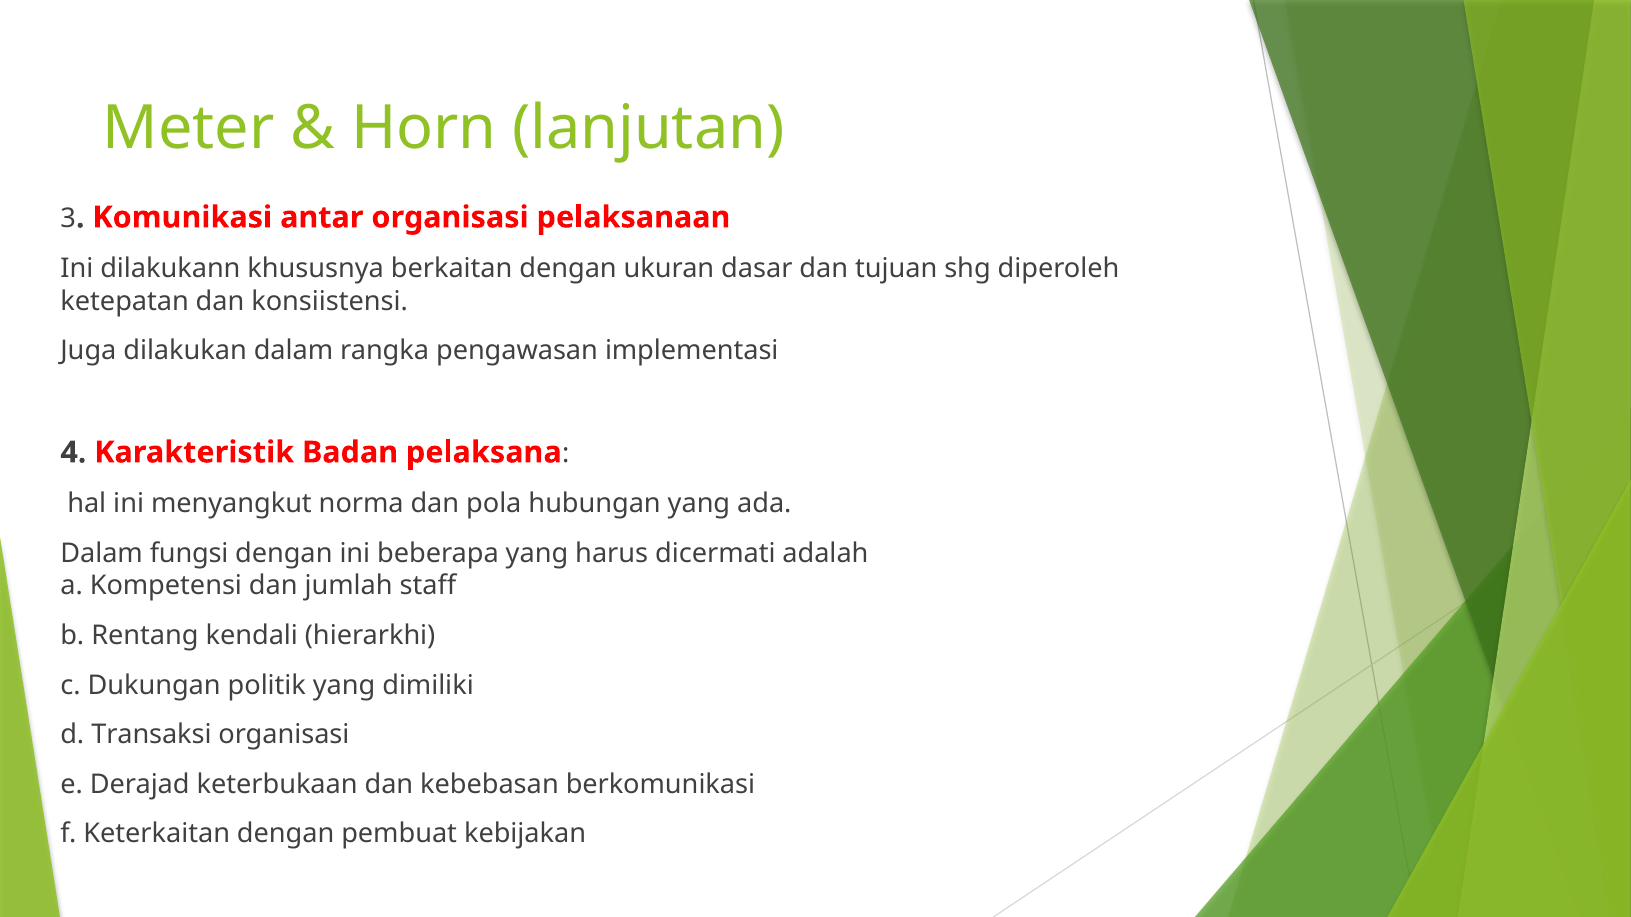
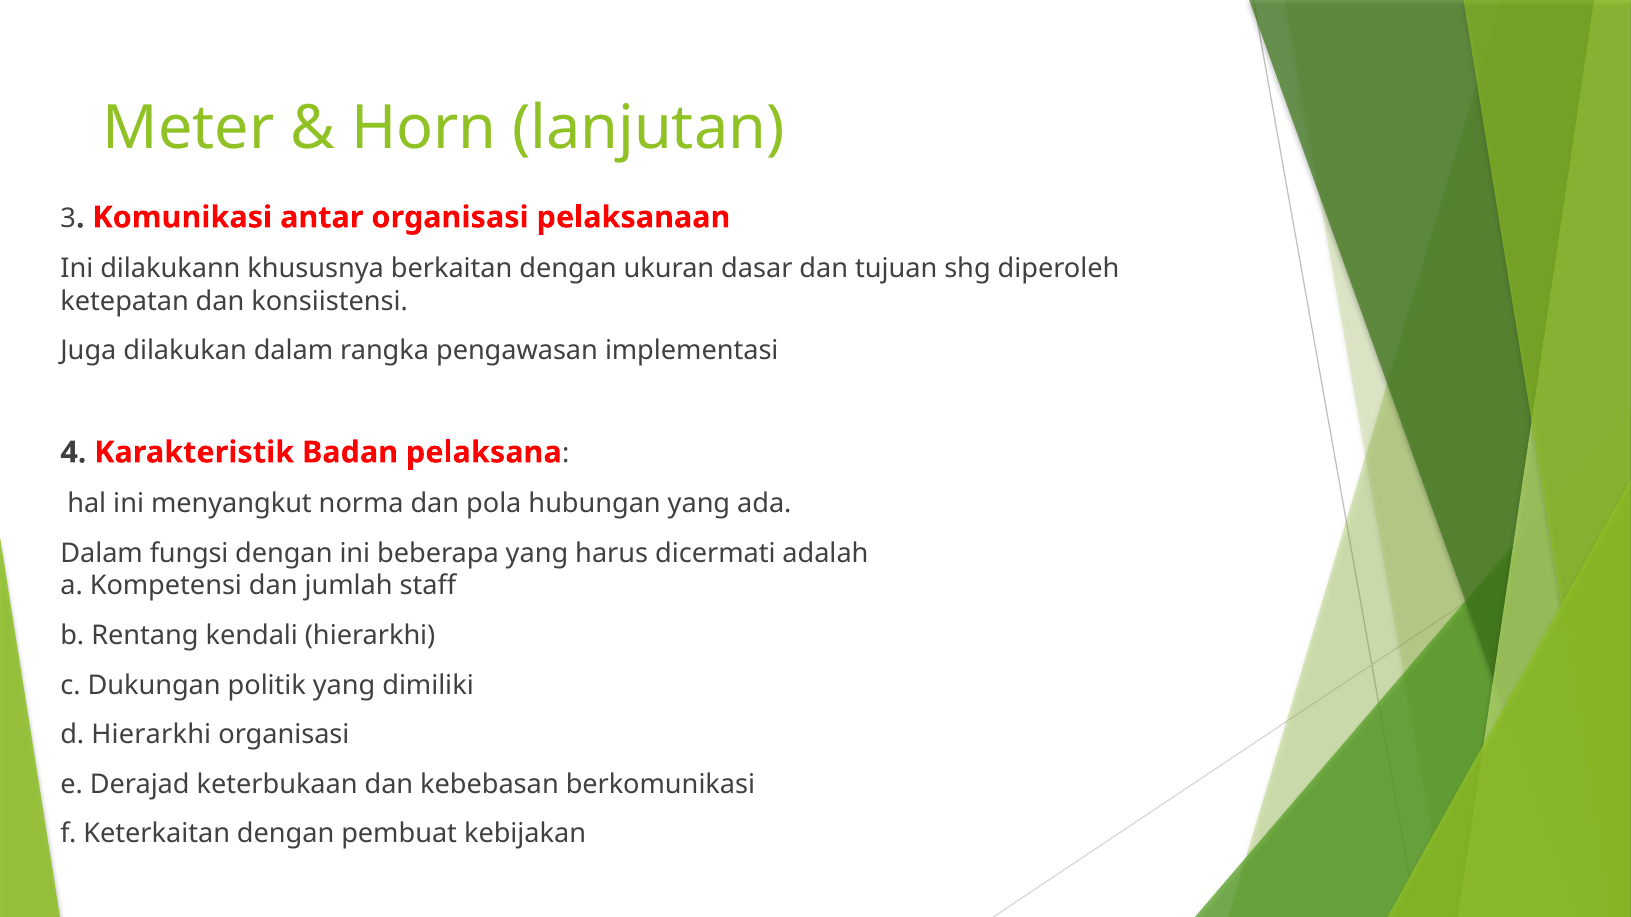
d Transaksi: Transaksi -> Hierarkhi (151, 735)
